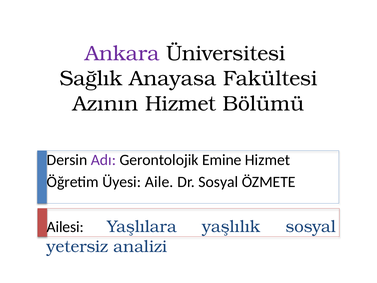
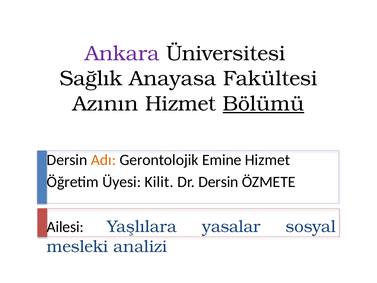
Bölümü underline: none -> present (264, 104)
Adı colour: purple -> orange (103, 160)
Aile: Aile -> Kilit (159, 182)
Dr Sosyal: Sosyal -> Dersin (218, 182)
yaşlılık: yaşlılık -> yasalar (231, 226)
yetersiz: yetersiz -> mesleki (77, 246)
